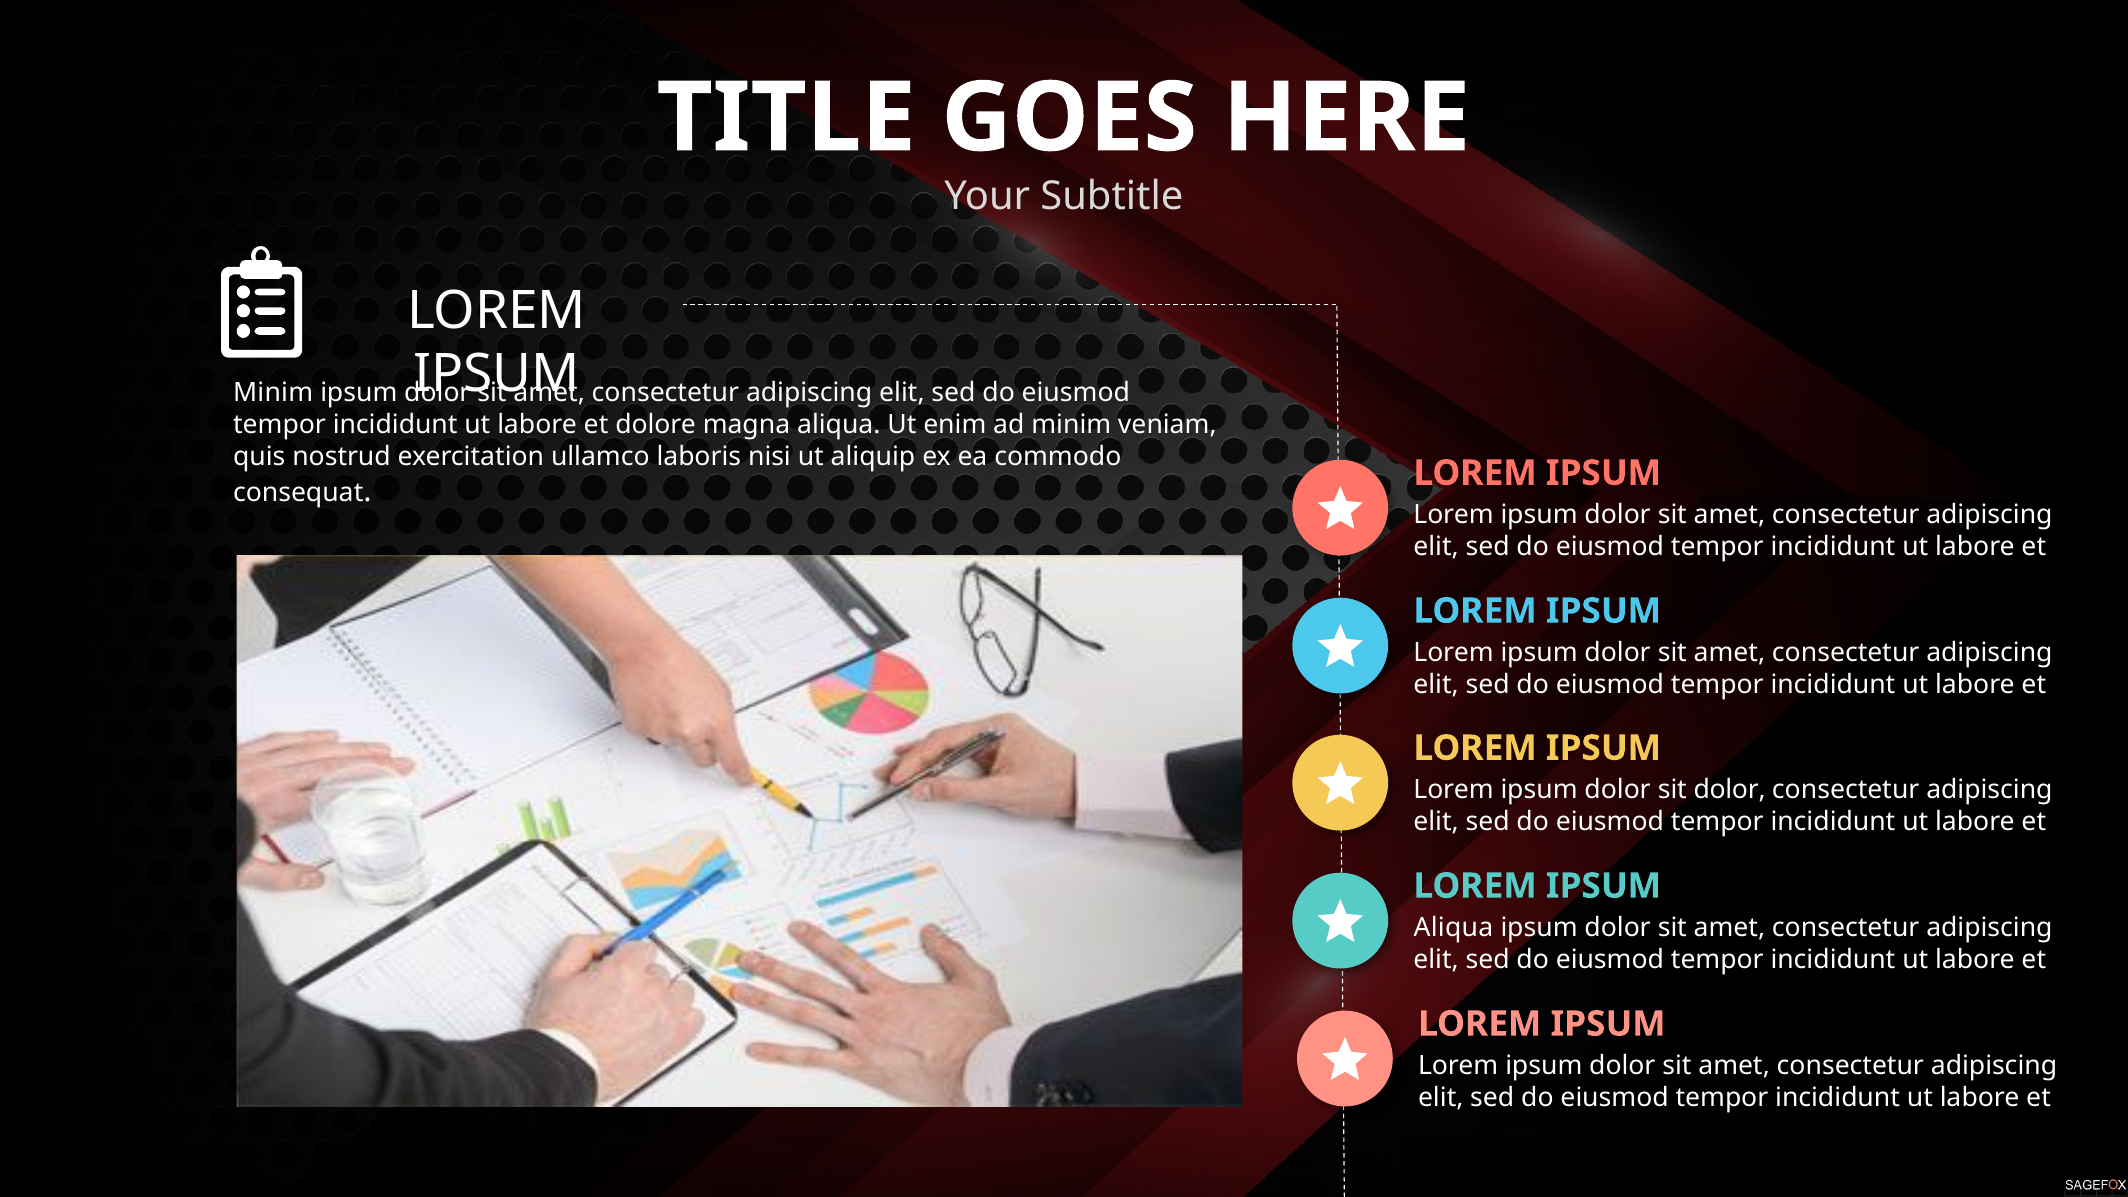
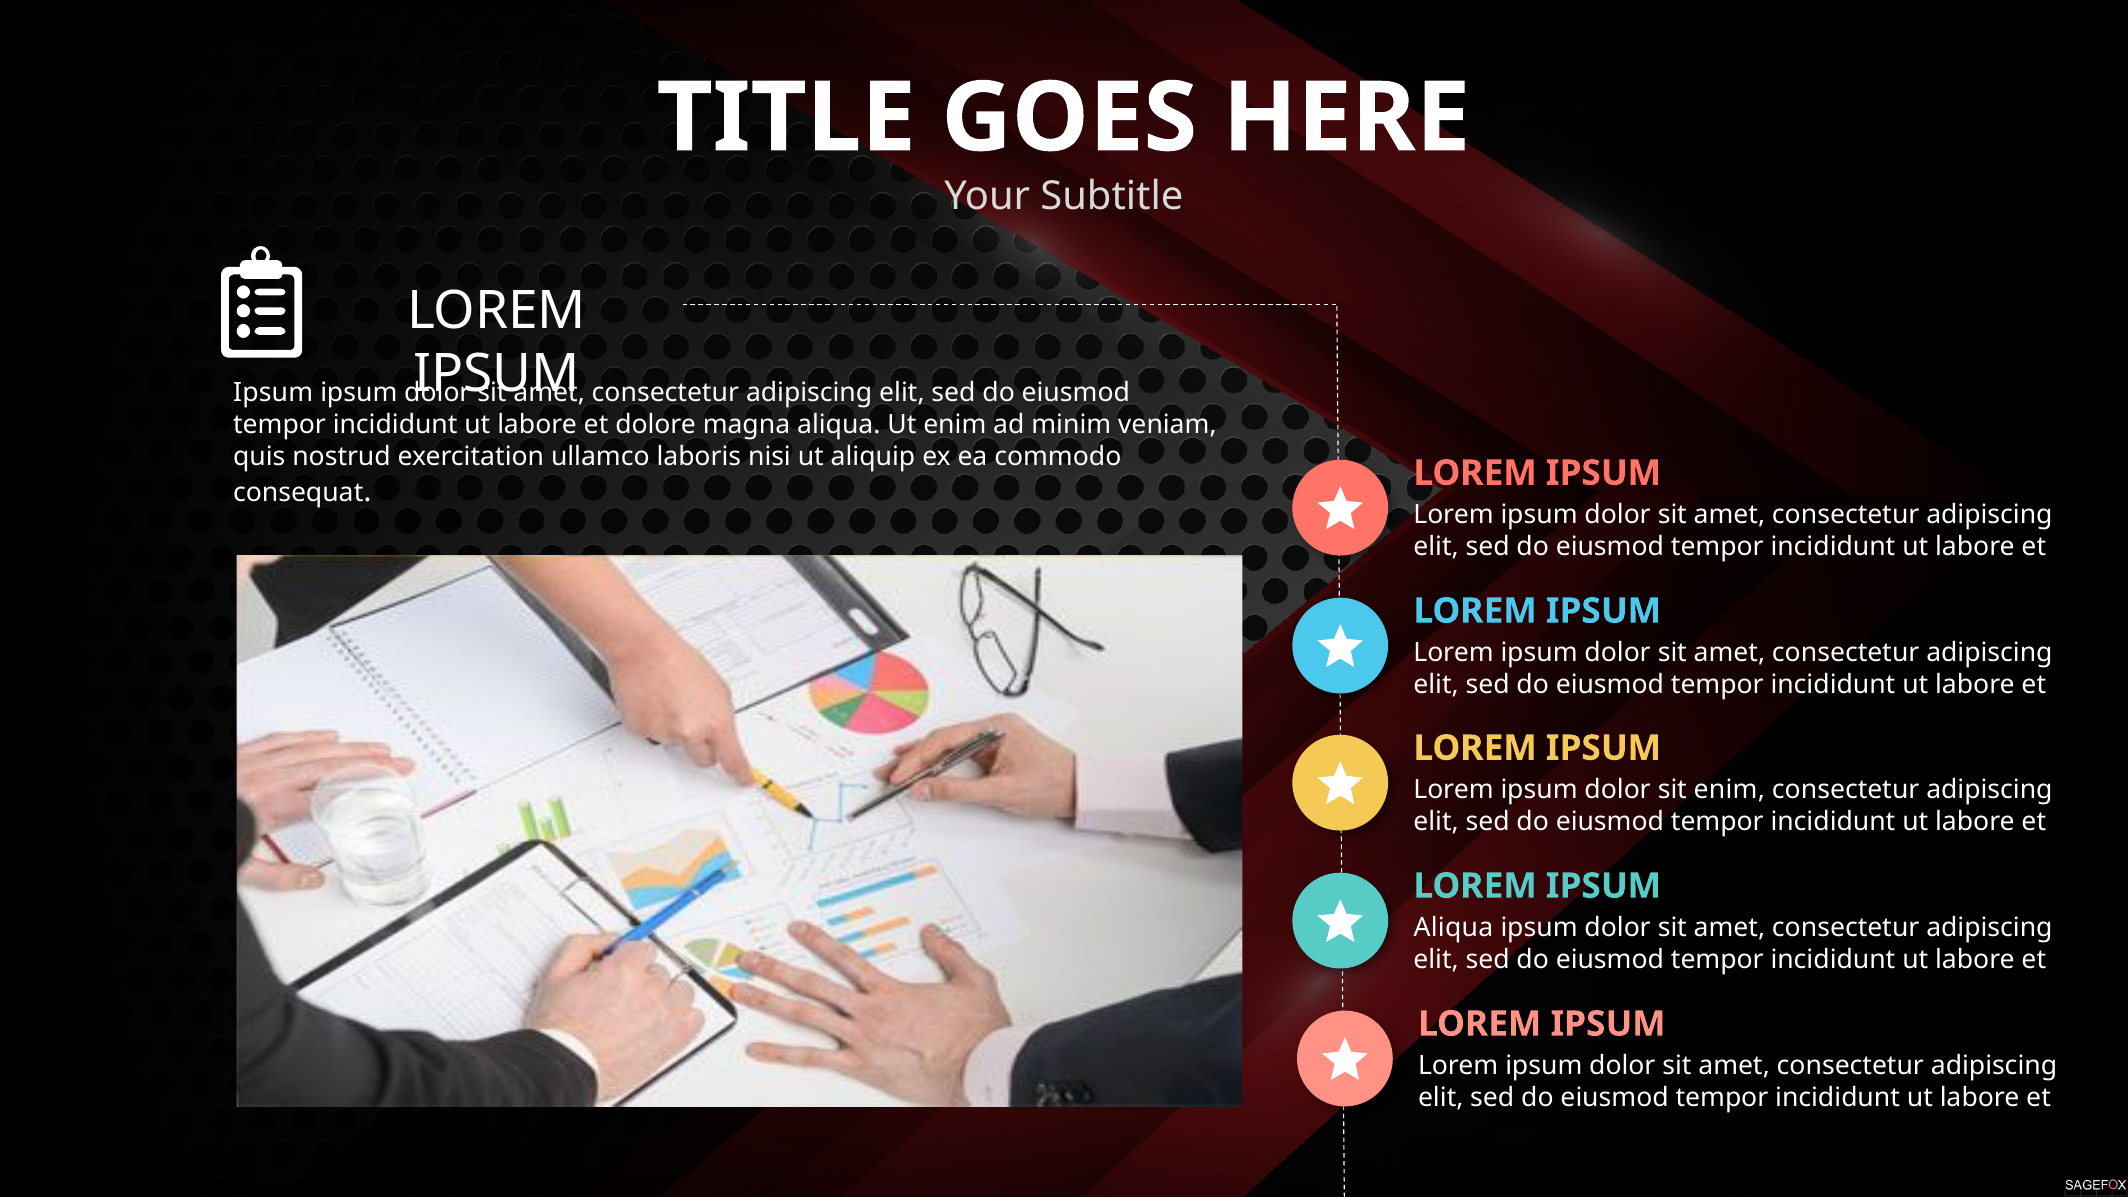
Minim: Minim -> Ipsum (273, 393)
sit dolor: dolor -> enim (1729, 790)
